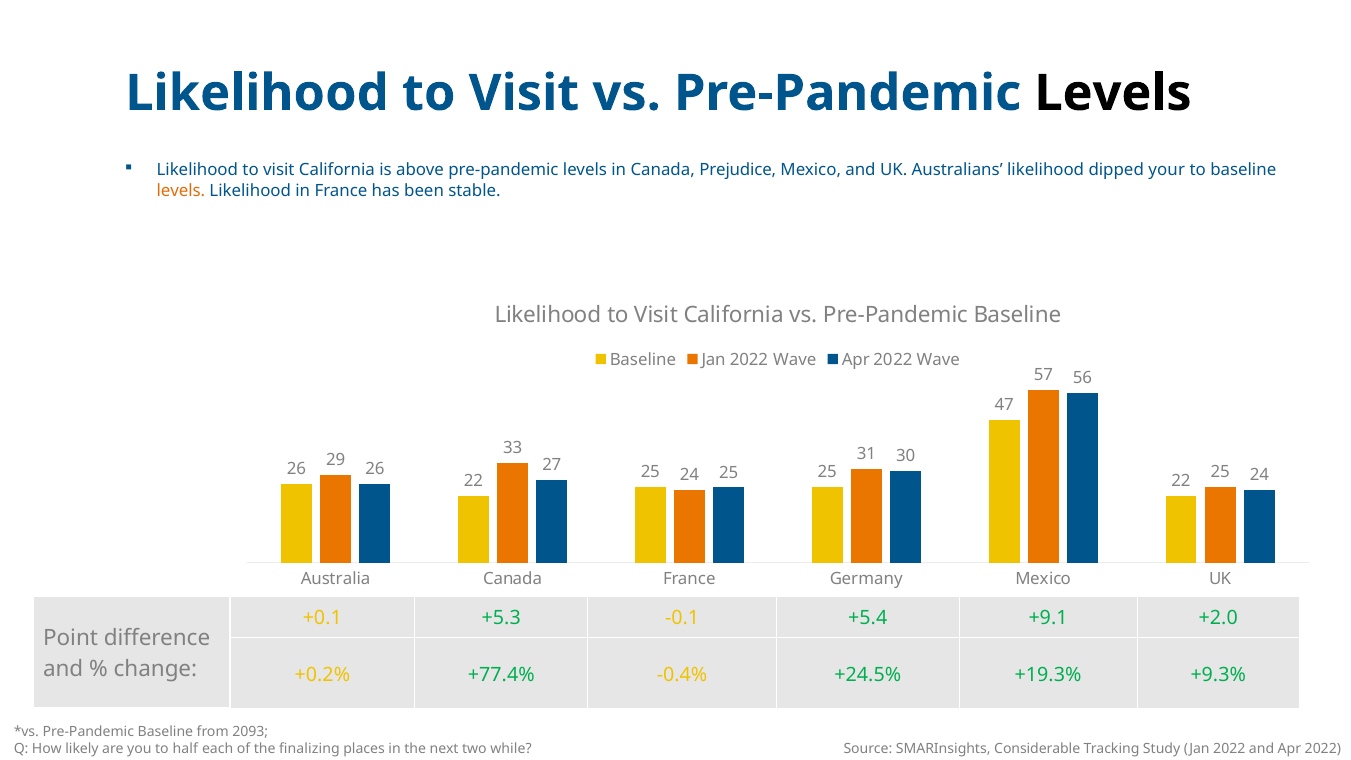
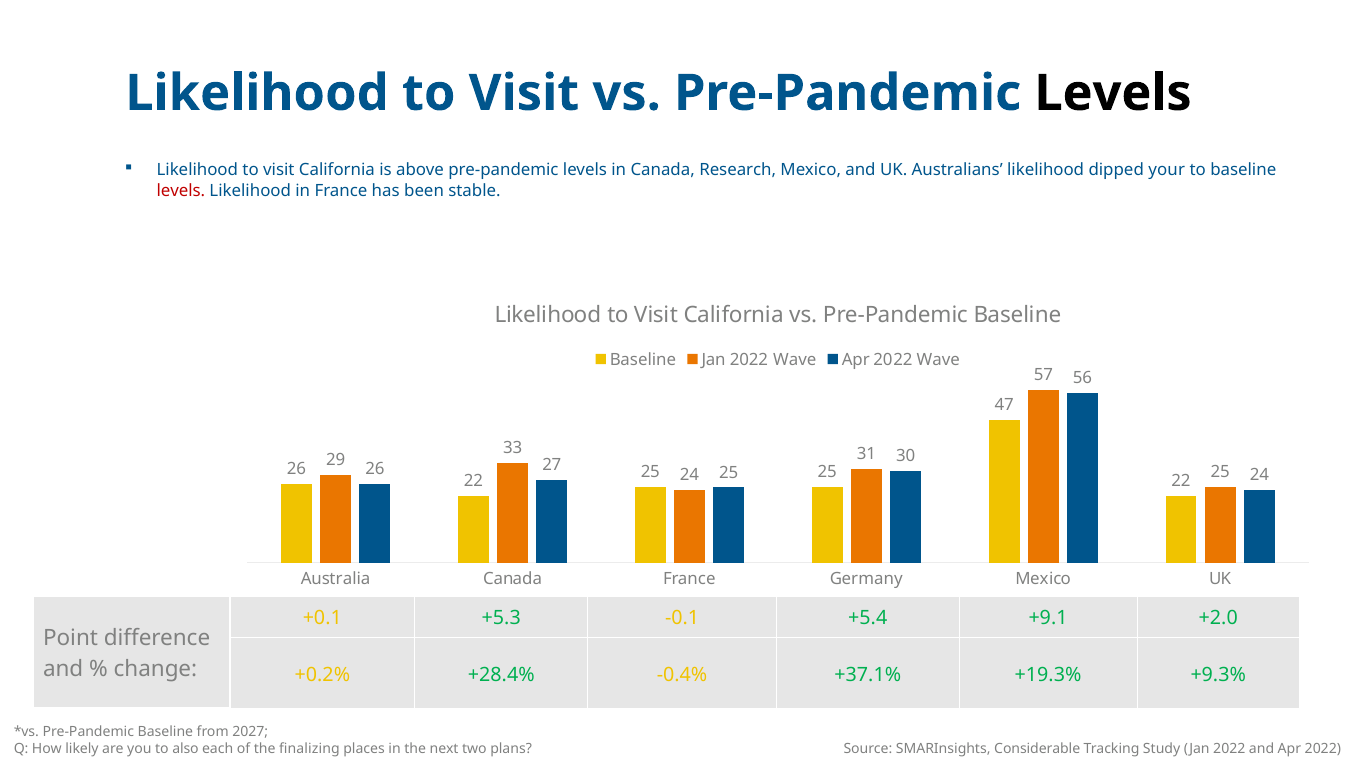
Prejudice: Prejudice -> Research (738, 170)
levels colour: orange -> red (181, 190)
+77.4%: +77.4% -> +28.4% (501, 675)
+24.5%: +24.5% -> +37.1% (868, 675)
2093: 2093 -> 2027 (250, 732)
half: half -> also (185, 749)
while: while -> plans (511, 749)
